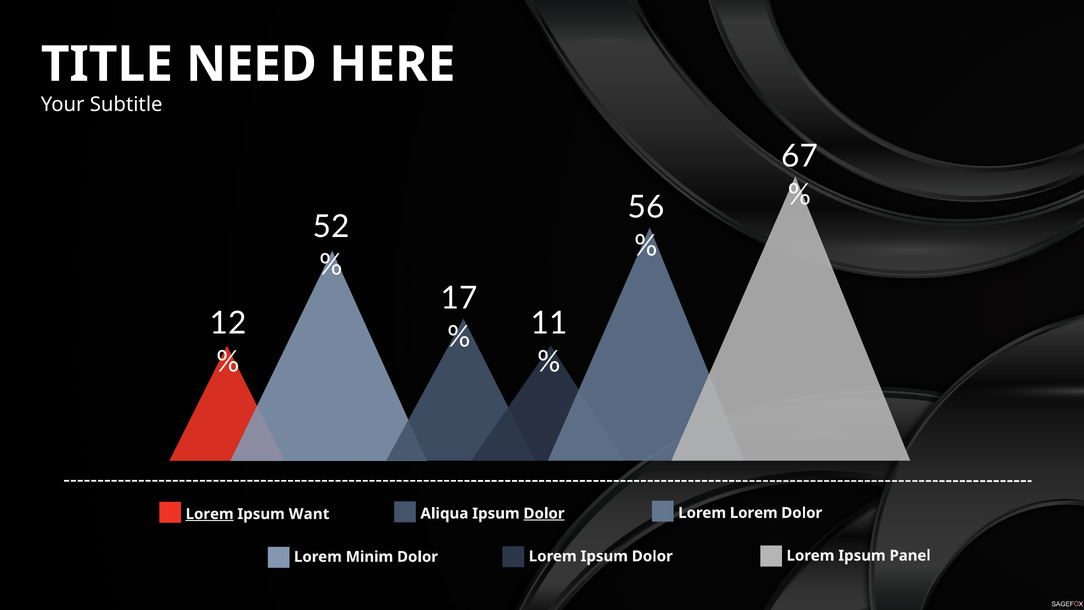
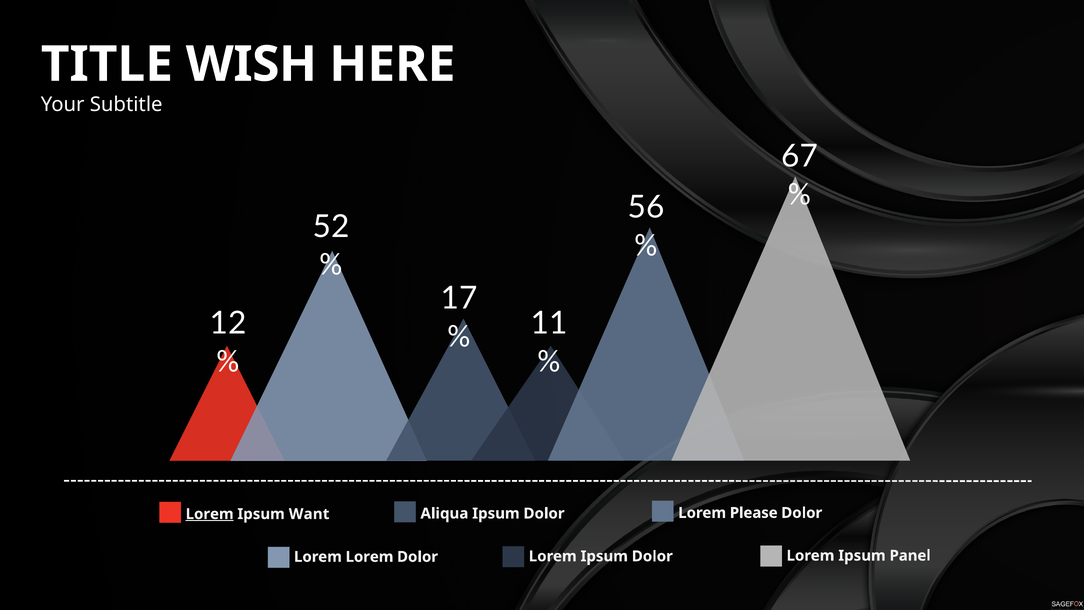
NEED: NEED -> WISH (251, 64)
Lorem Lorem: Lorem -> Please (754, 513)
Dolor underline: present -> none (544, 513)
Lorem Minim: Minim -> Lorem (370, 557)
